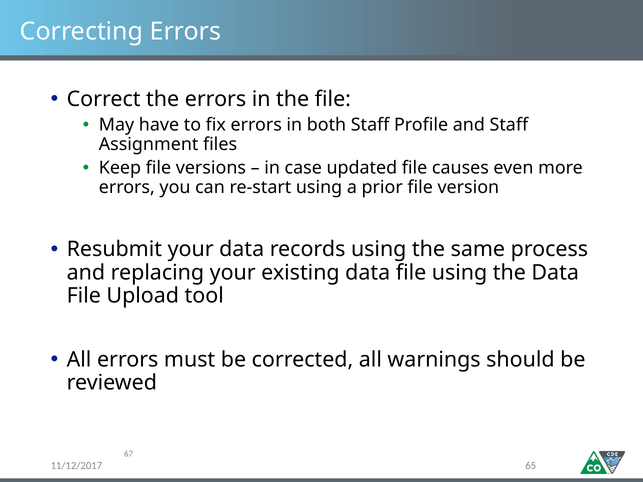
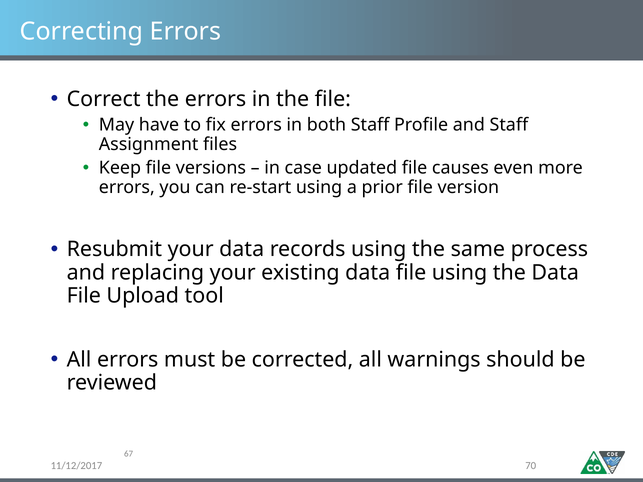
65: 65 -> 70 (531, 466)
